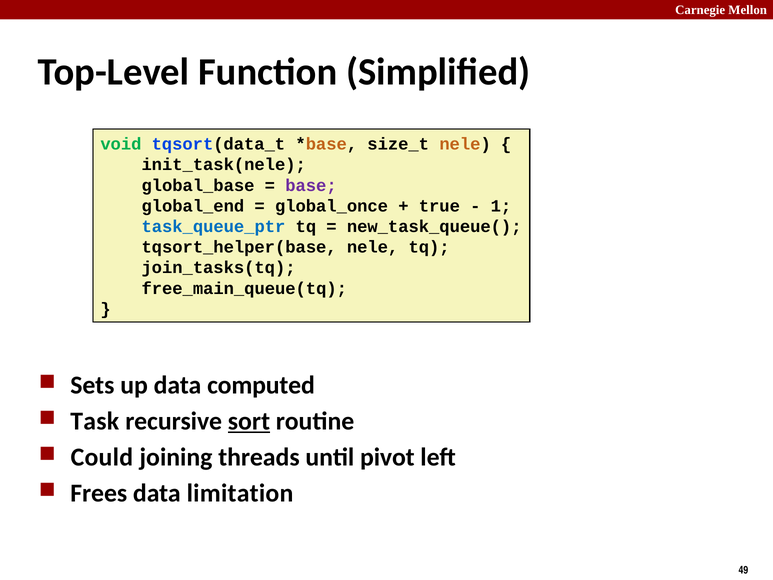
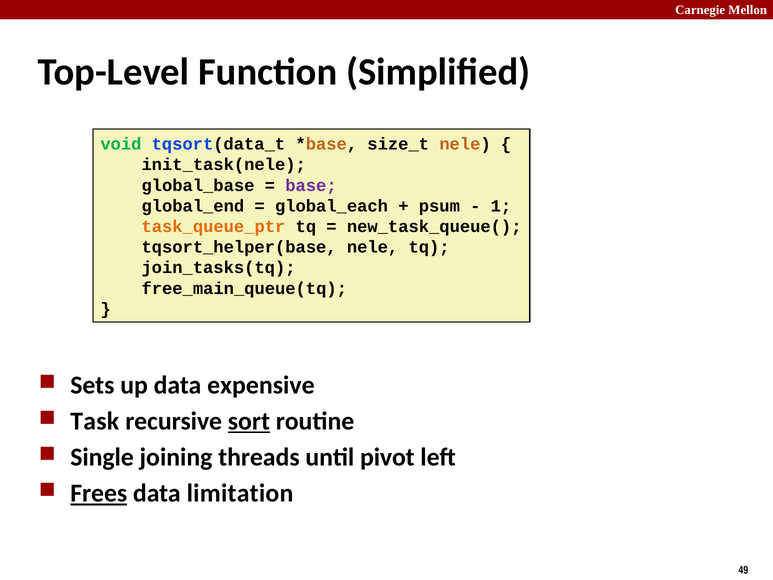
global_once: global_once -> global_each (332, 206)
true: true -> psum (439, 206)
task_queue_ptr colour: blue -> orange (213, 226)
computed: computed -> expensive (261, 385)
Could: Could -> Single (102, 457)
Frees underline: none -> present (99, 493)
